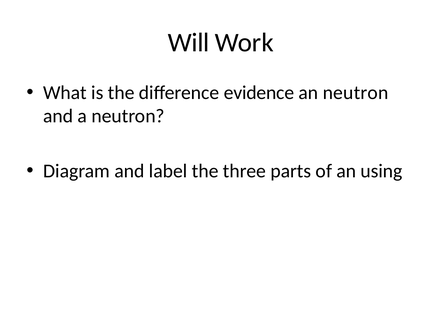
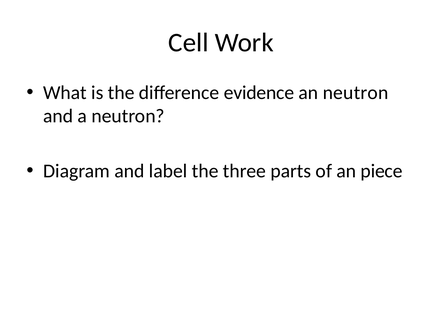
Will: Will -> Cell (188, 43)
using: using -> piece (382, 171)
